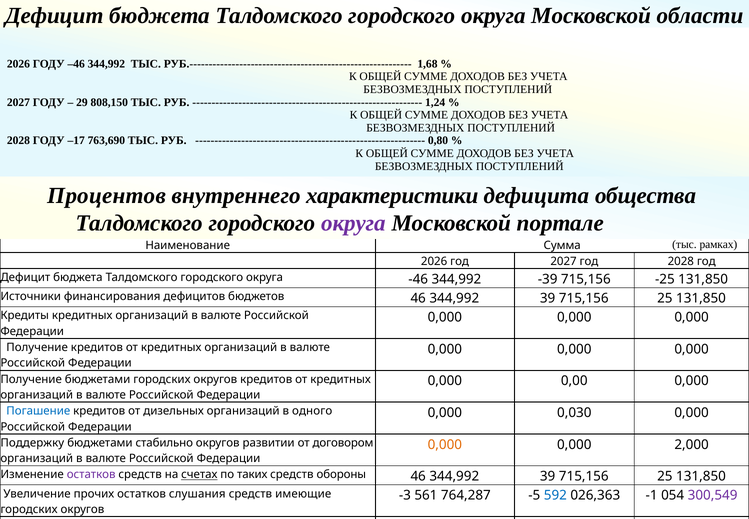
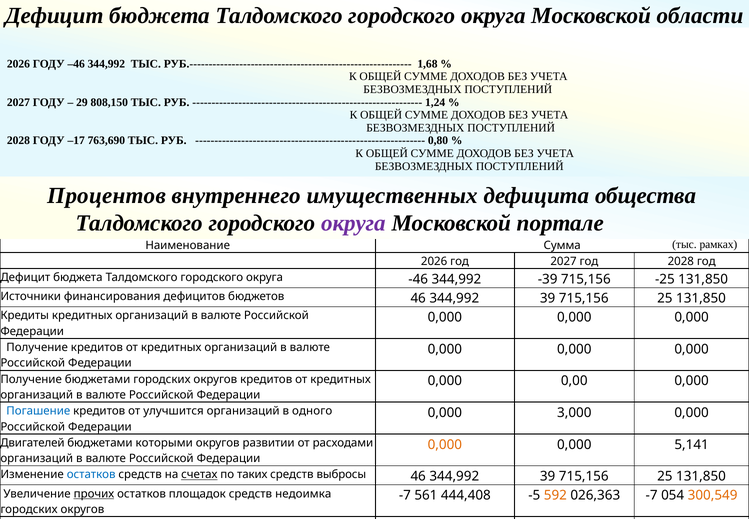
характеристики: характеристики -> имущественных (392, 195)
дизельных: дизельных -> улучшится (174, 411)
0,030: 0,030 -> 3,000 (574, 412)
Поддержку: Поддержку -> Двигателей (32, 442)
стабильно: стабильно -> которыми (164, 442)
договором: договором -> расходами (343, 442)
2,000: 2,000 -> 5,141 (692, 444)
остатков colour: purple -> blue (91, 474)
обороны: обороны -> выбросы (341, 474)
прочих underline: none -> present (94, 493)
слушания: слушания -> площадок (197, 493)
имеющие: имеющие -> недоимка (303, 493)
-3: -3 -> -7 (405, 495)
764,287: 764,287 -> 444,408 (466, 495)
592 colour: blue -> orange (555, 495)
026,363 -1: -1 -> -7 (652, 495)
300,549 colour: purple -> orange (713, 495)
